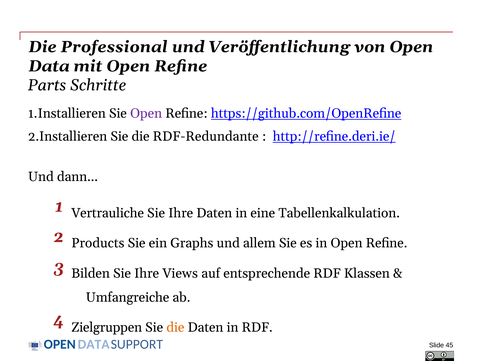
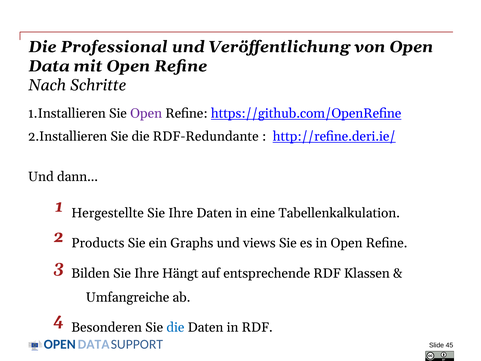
Parts: Parts -> Nach (47, 85)
Vertrauliche: Vertrauliche -> Hergestellte (108, 213)
allem: allem -> views (259, 243)
Views: Views -> Hängt (180, 273)
Zielgruppen: Zielgruppen -> Besonderen (107, 327)
die colour: orange -> blue (175, 327)
